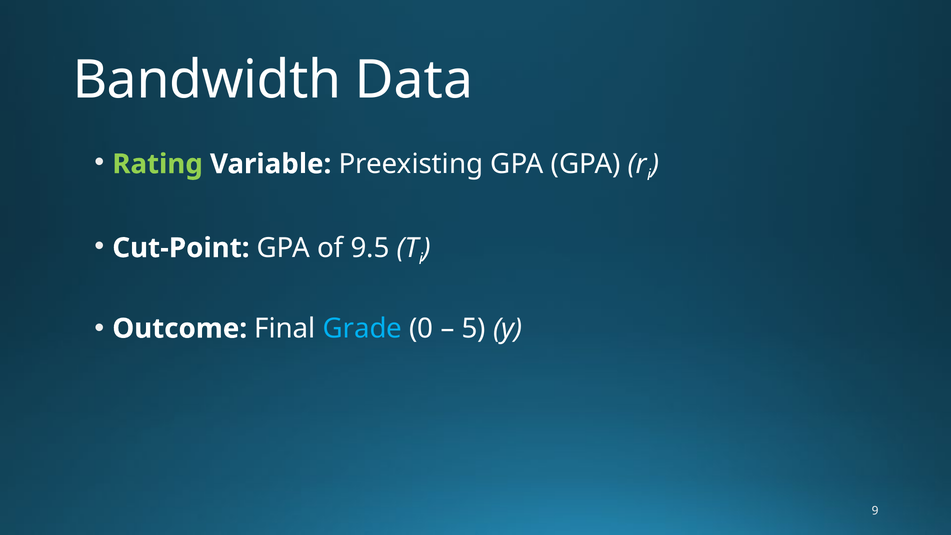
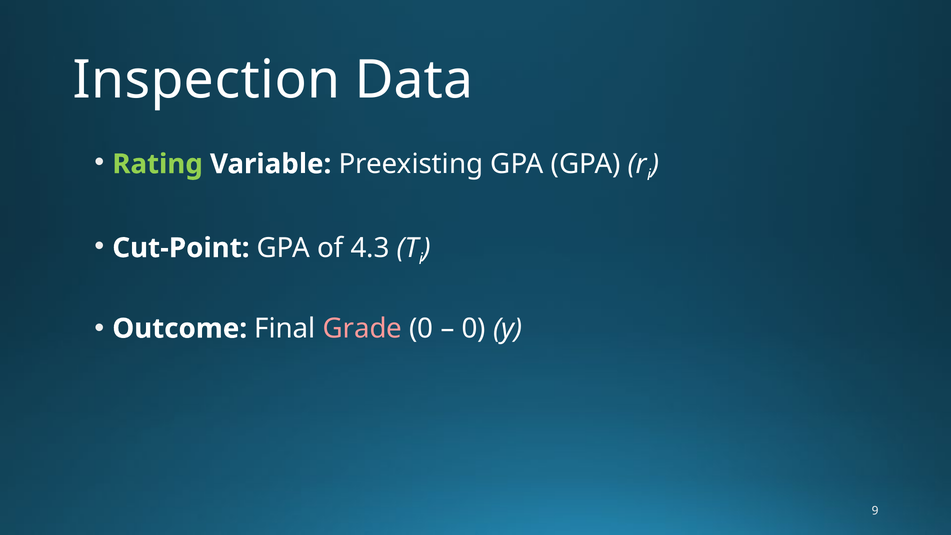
Bandwidth: Bandwidth -> Inspection (207, 80)
9.5: 9.5 -> 4.3 (370, 248)
Grade colour: light blue -> pink (362, 329)
5: 5 -> 0 (474, 329)
